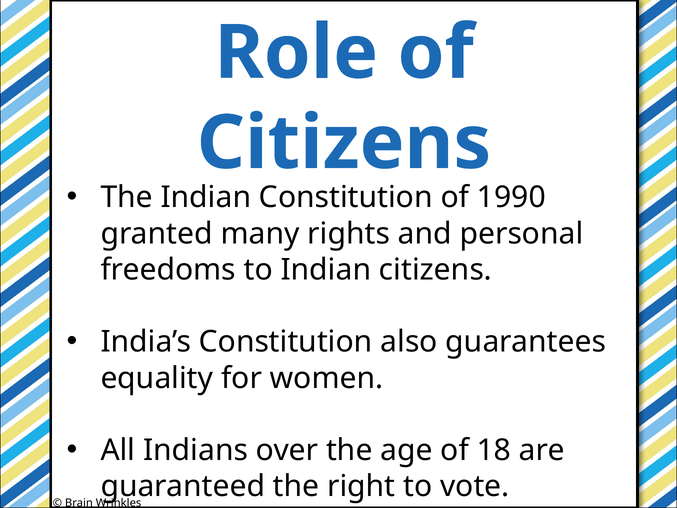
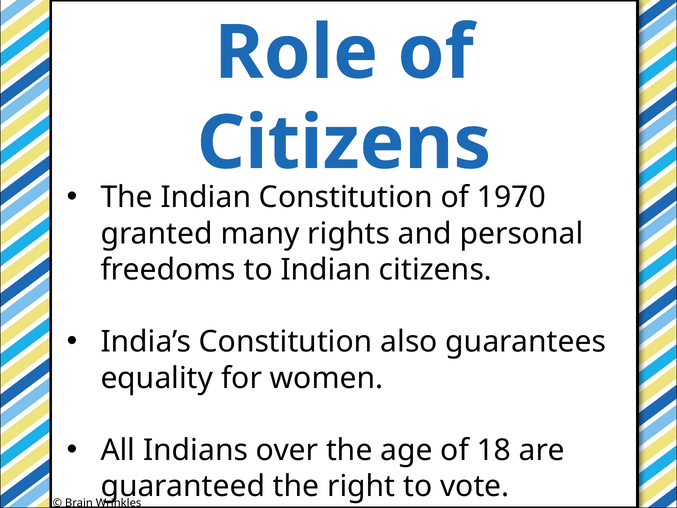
1990: 1990 -> 1970 (511, 197)
